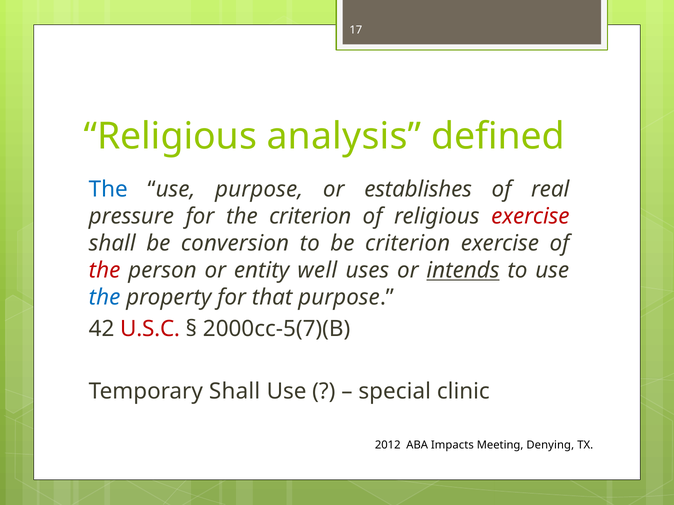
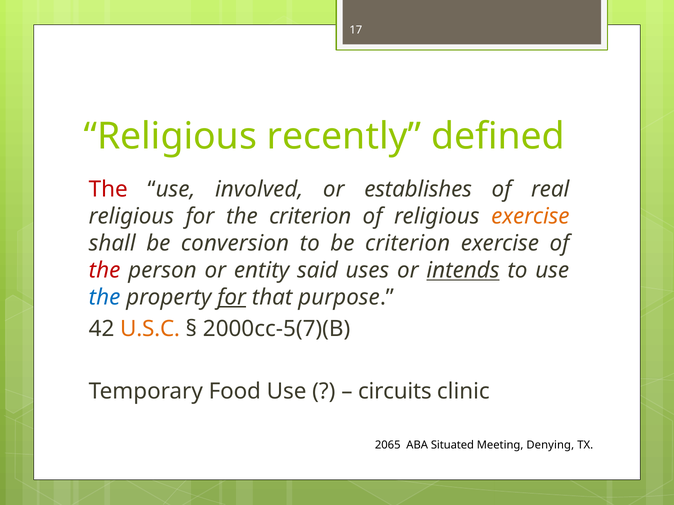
analysis: analysis -> recently (344, 137)
The colour: blue -> red (108, 190)
use purpose: purpose -> involved (259, 190)
pressure: pressure -> religious (131, 217)
exercise colour: red -> orange (530, 217)
well: well -> said (318, 271)
for underline: none -> present (232, 298)
U.S.C colour: red -> orange (150, 329)
Temporary Shall: Shall -> Food (235, 392)
special: special -> circuits (395, 392)
2012: 2012 -> 2065 (388, 446)
Impacts: Impacts -> Situated (452, 446)
